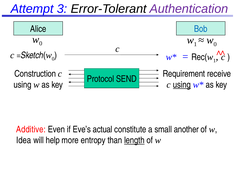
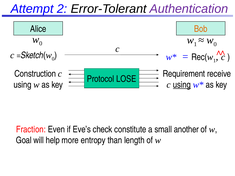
3: 3 -> 2 (62, 9)
Bob colour: blue -> orange (201, 29)
SEND: SEND -> LOSE (126, 79)
Additive: Additive -> Fraction (31, 130)
actual: actual -> check (103, 130)
Idea: Idea -> Goal (24, 140)
length underline: present -> none (134, 140)
